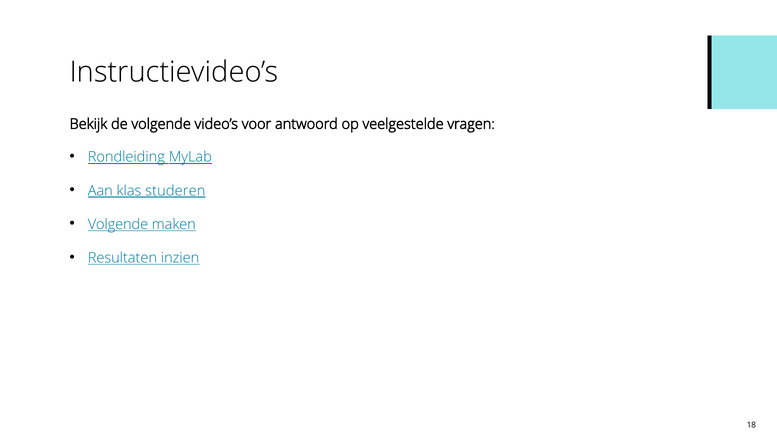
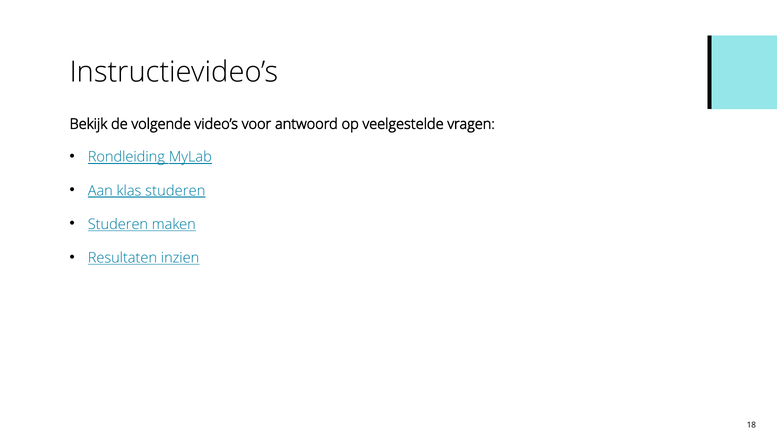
Volgende: Volgende -> Studeren (118, 224)
